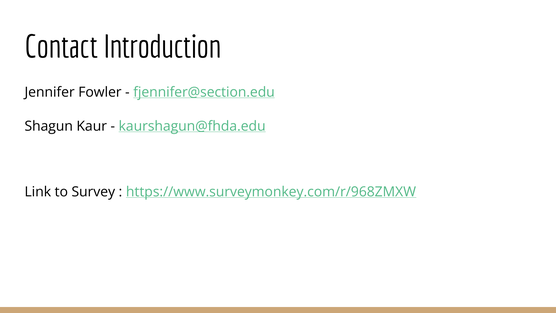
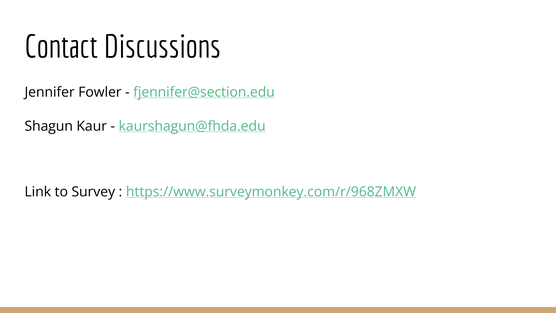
Introduction: Introduction -> Discussions (162, 47)
